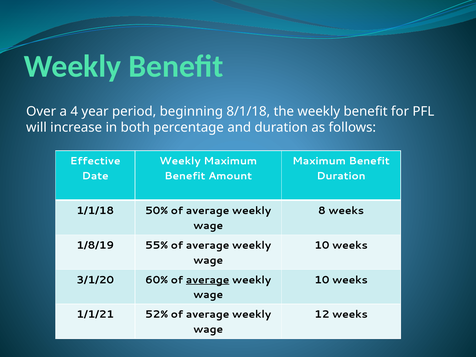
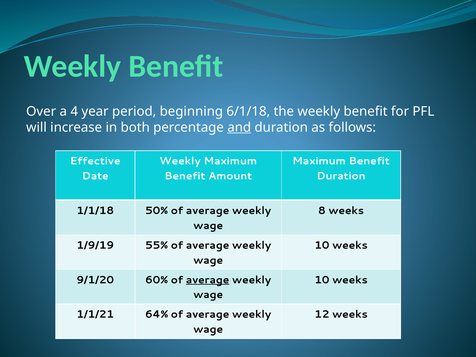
8/1/18: 8/1/18 -> 6/1/18 (248, 111)
and underline: none -> present (239, 127)
1/8/19: 1/8/19 -> 1/9/19 (95, 245)
3/1/20: 3/1/20 -> 9/1/20 (95, 280)
52%: 52% -> 64% (157, 314)
